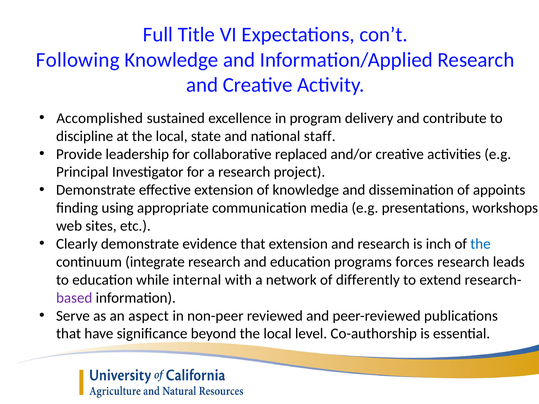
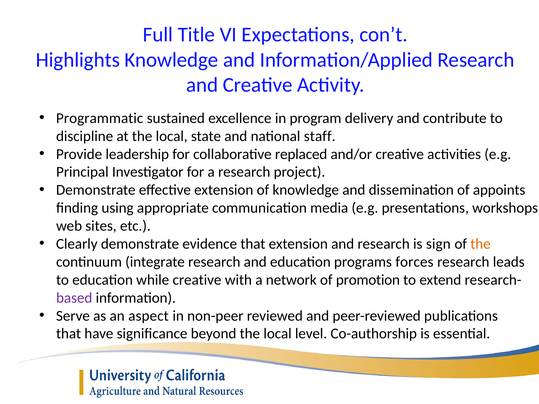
Following: Following -> Highlights (78, 60)
Accomplished: Accomplished -> Programmatic (100, 118)
inch: inch -> sign (438, 244)
the colour: blue -> orange (480, 244)
while internal: internal -> creative (197, 280)
differently: differently -> promotion (368, 280)
